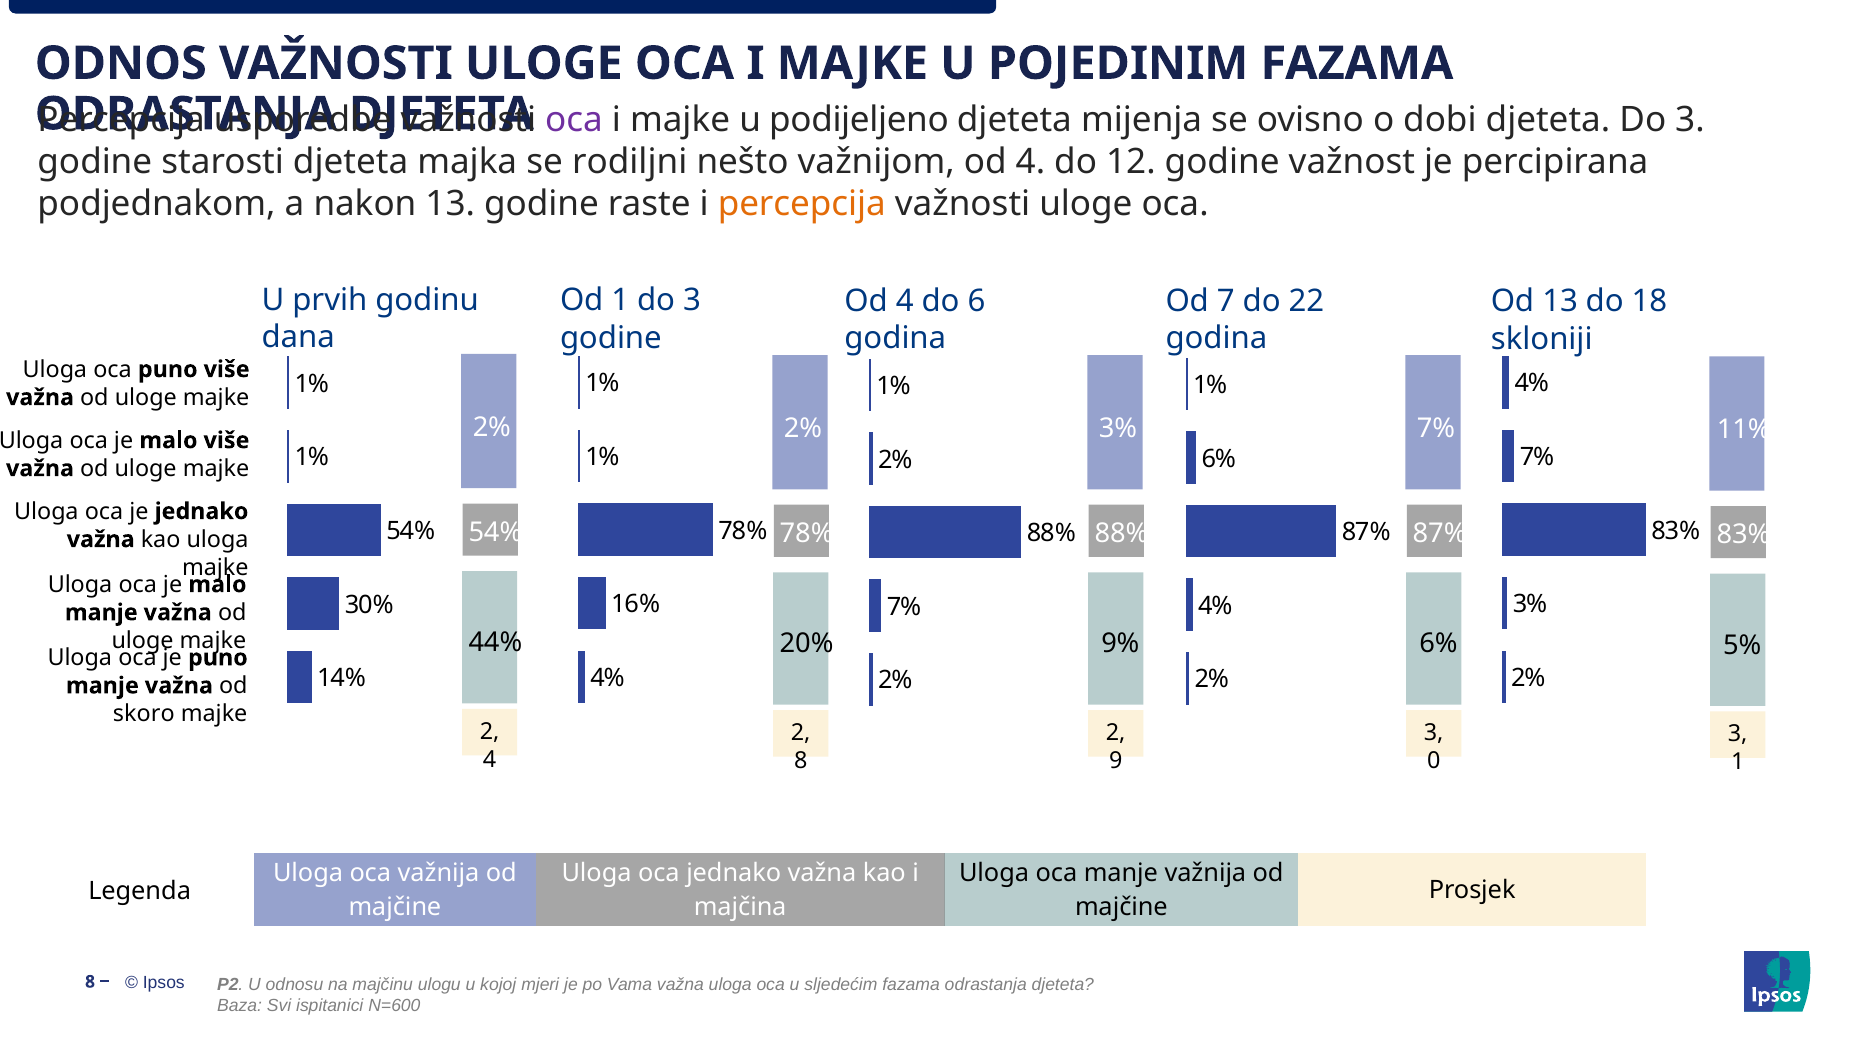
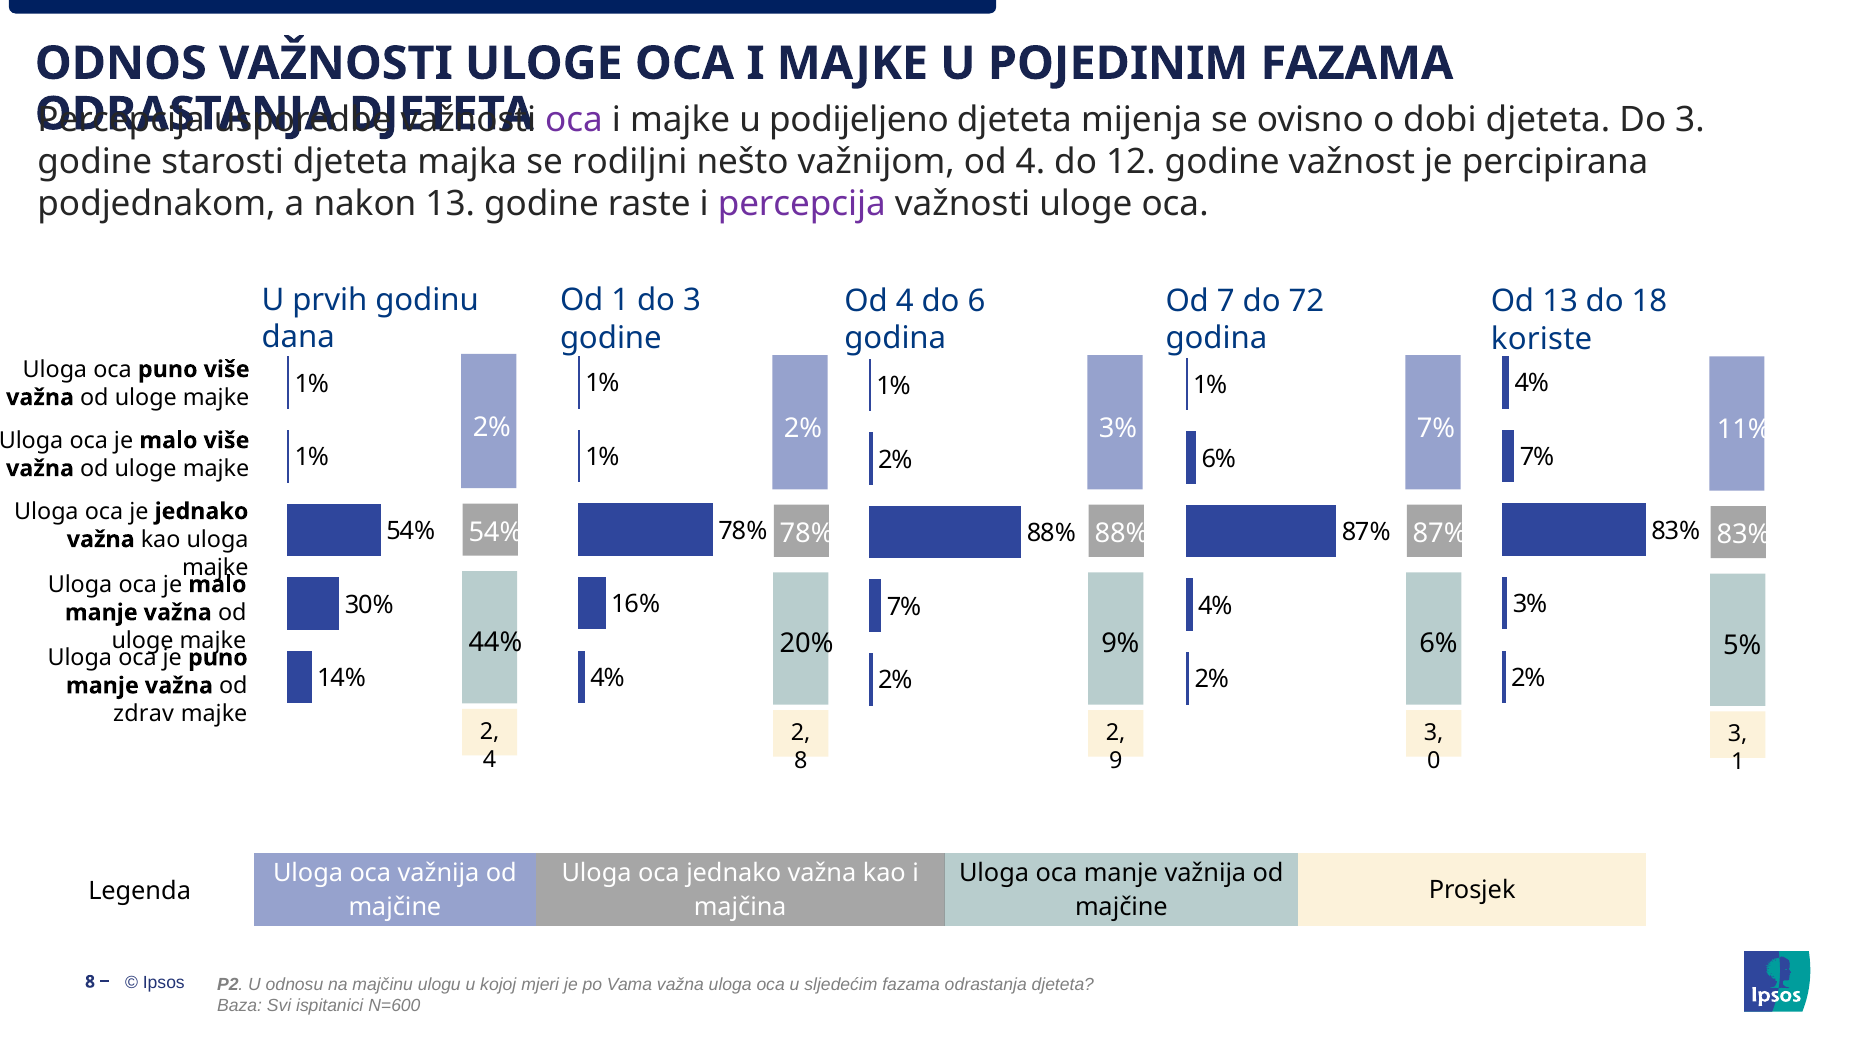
percepcija colour: orange -> purple (802, 204)
22: 22 -> 72 (1307, 301)
skloniji: skloniji -> koriste (1542, 339)
skoro: skoro -> zdrav (144, 714)
